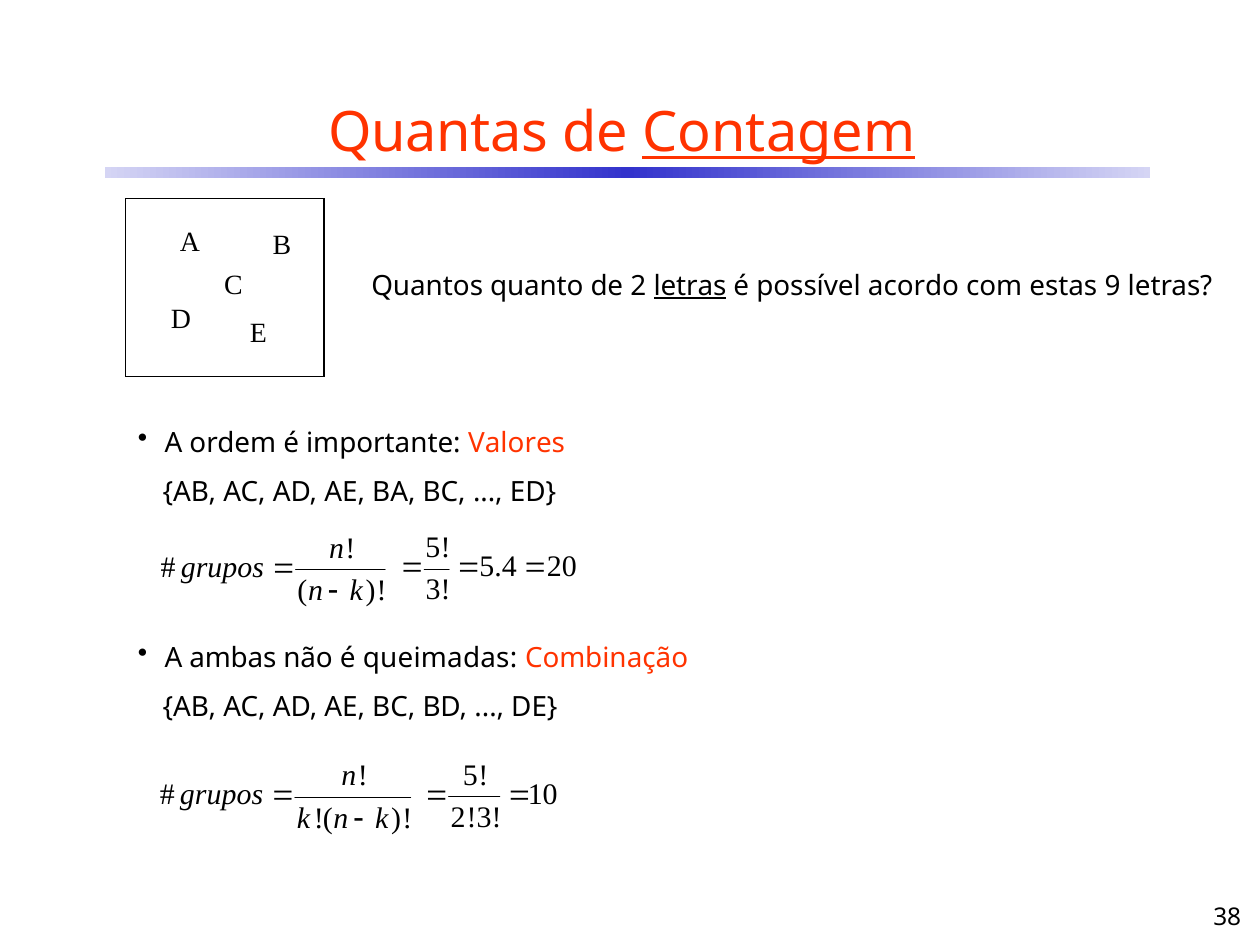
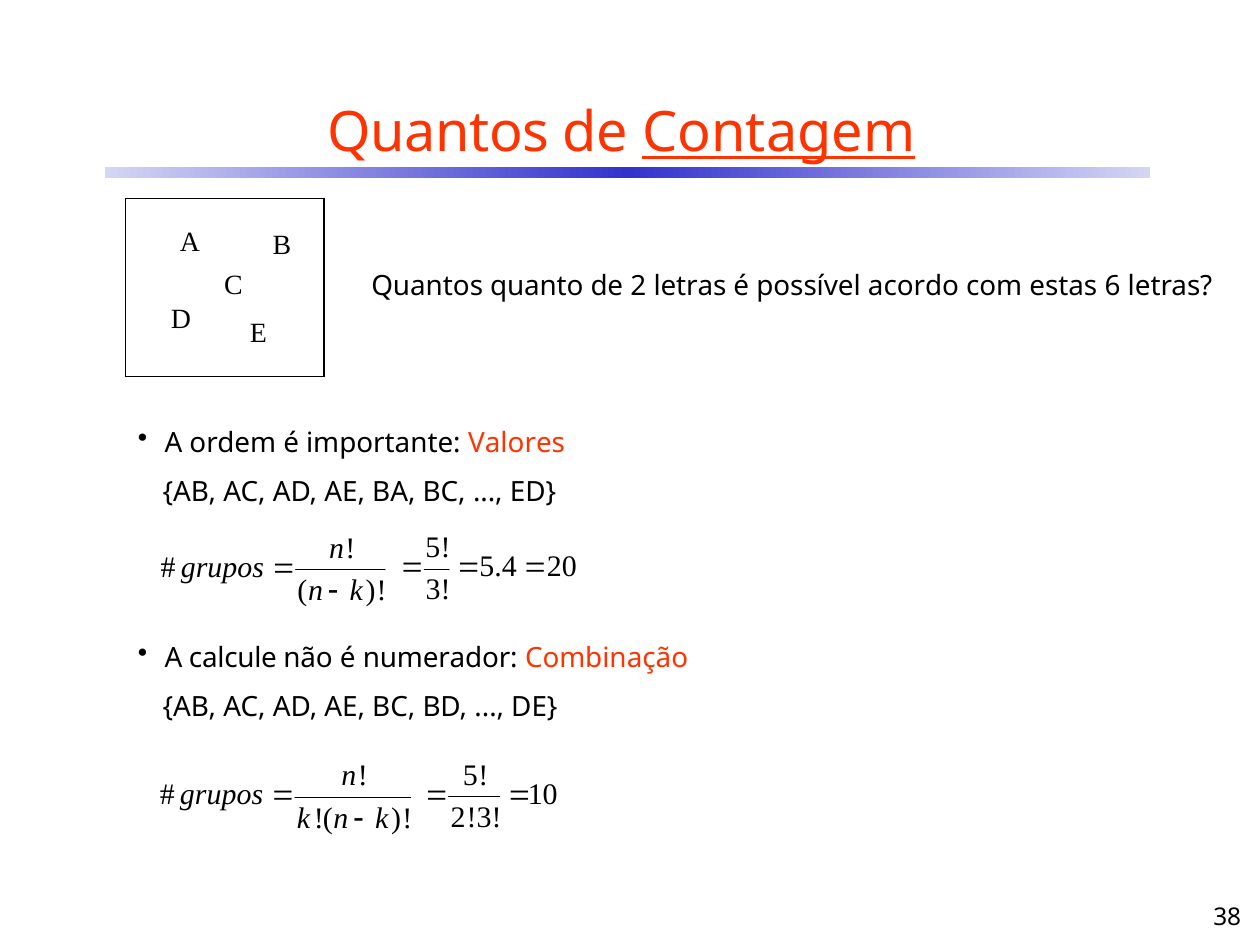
Quantas: Quantas -> Quantos (439, 133)
letras underline: present -> none (690, 286)
9: 9 -> 6 (1113, 286)
ambas: ambas -> calcule (233, 658)
queimadas: queimadas -> numerador (440, 658)
